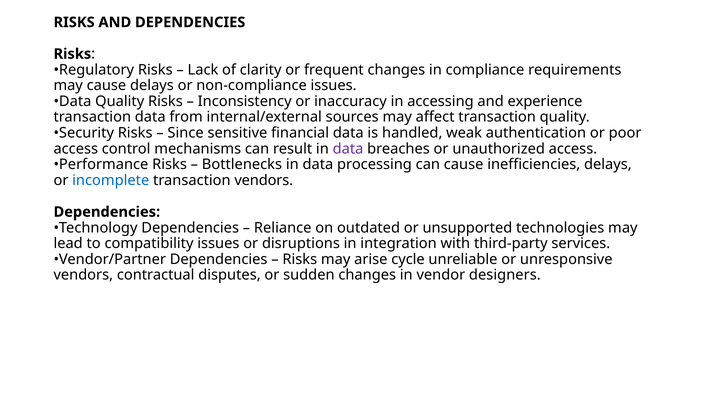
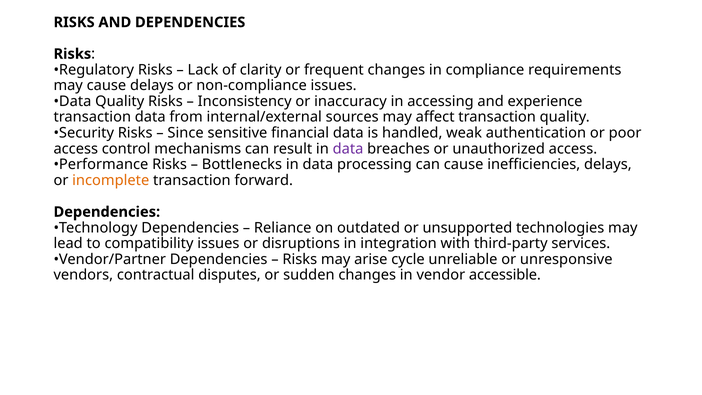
incomplete colour: blue -> orange (111, 180)
transaction vendors: vendors -> forward (264, 180)
designers: designers -> accessible (505, 275)
